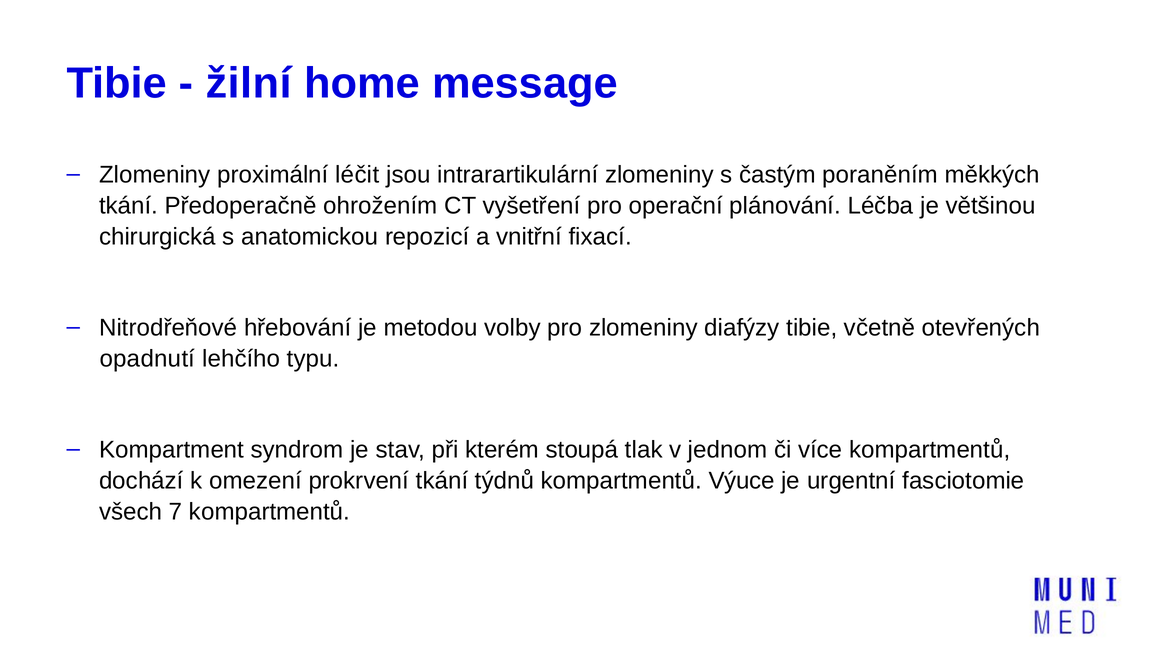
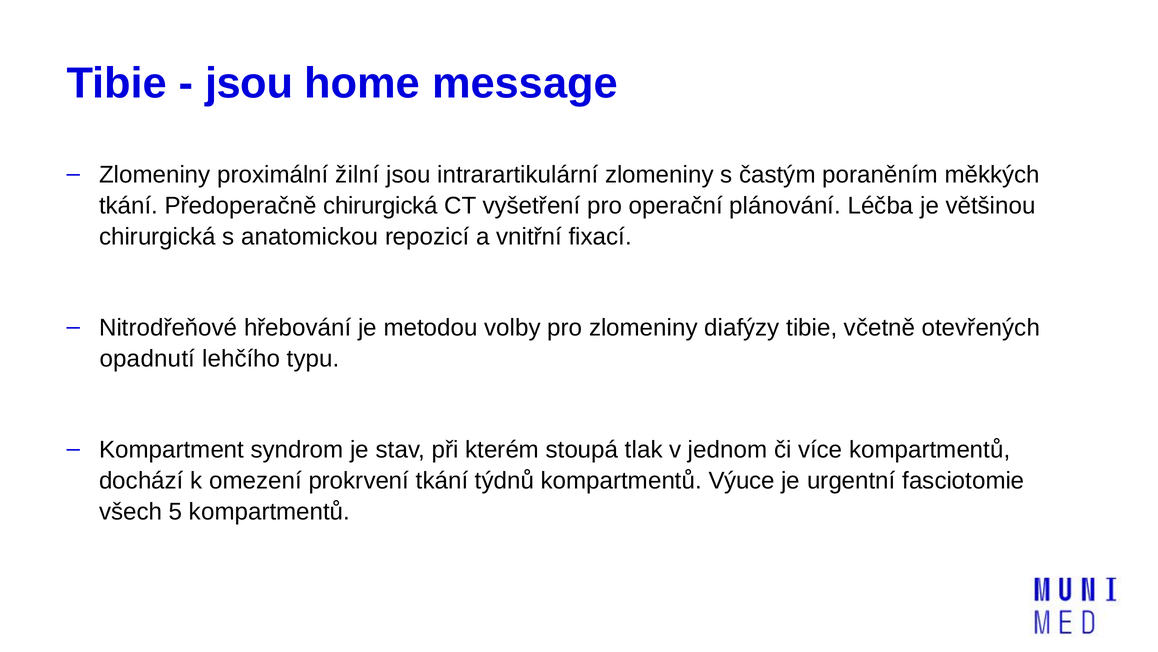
žilní: žilní -> jsou (249, 83)
léčit: léčit -> žilní (357, 175)
Předoperačně ohrožením: ohrožením -> chirurgická (380, 205)
7: 7 -> 5 (176, 511)
